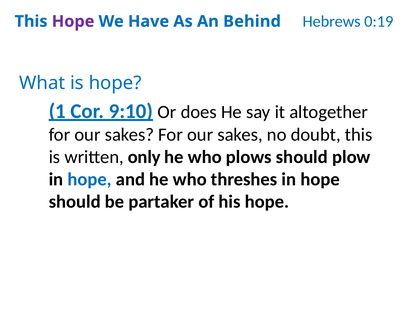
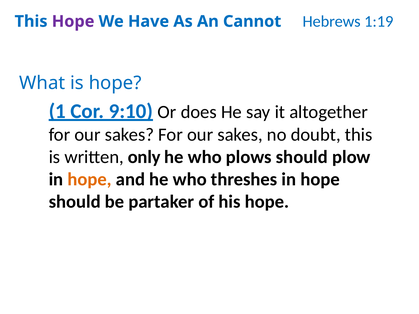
Behind: Behind -> Cannot (252, 21)
0:19: 0:19 -> 1:19 (379, 21)
hope colour: blue -> orange (90, 179)
